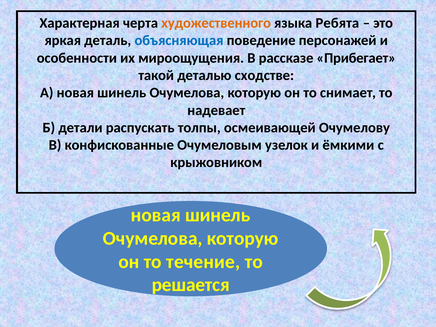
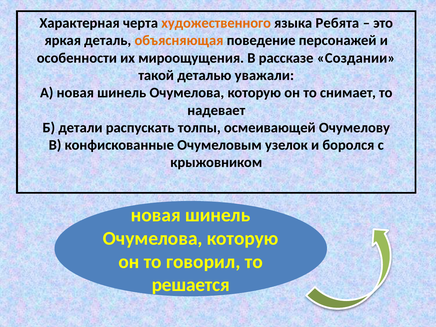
объясняющая colour: blue -> orange (179, 40)
Прибегает: Прибегает -> Создании (356, 58)
сходстве: сходстве -> уважали (264, 75)
ёмкими: ёмкими -> боролся (348, 145)
течение: течение -> говорил (203, 262)
